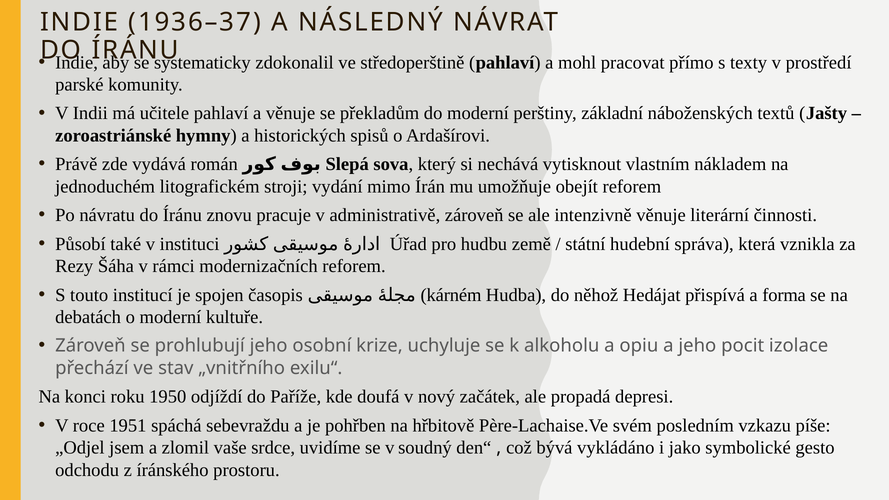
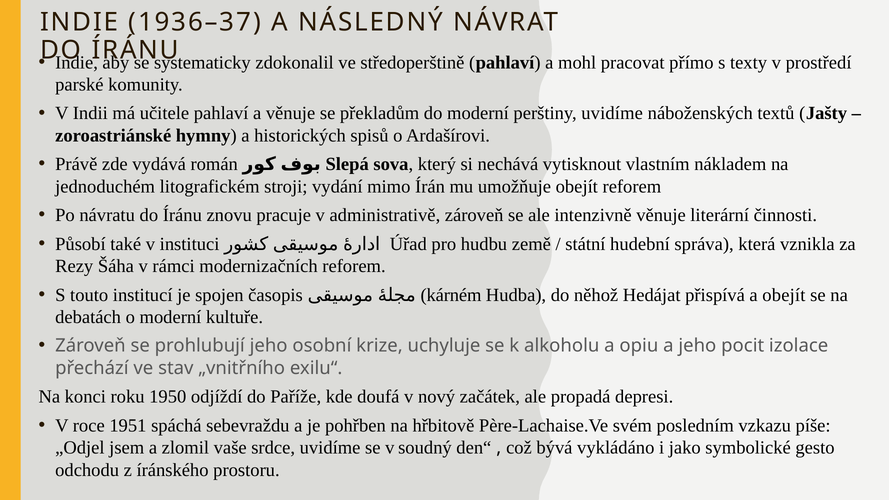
perštiny základní: základní -> uvidíme (612, 113)
a forma: forma -> obejít (784, 295)
